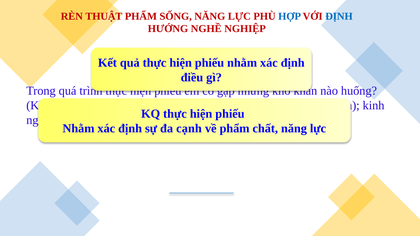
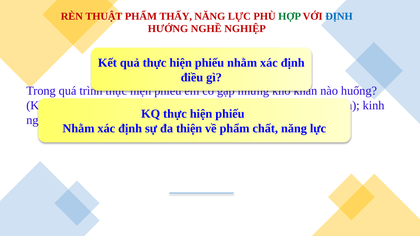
SỐNG: SỐNG -> THẤY (176, 16)
HỢP colour: blue -> green (290, 16)
cạnh: cạnh -> thiện (189, 129)
